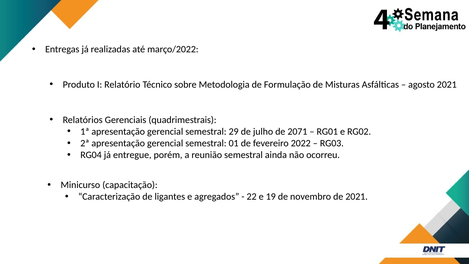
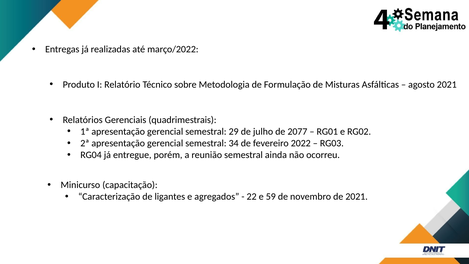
2071: 2071 -> 2077 (297, 132)
01: 01 -> 34 (234, 143)
19: 19 -> 59 (271, 197)
